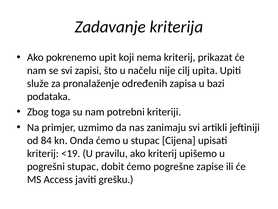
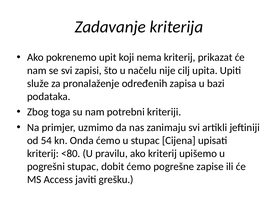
84: 84 -> 54 (46, 140)
<19: <19 -> <80 (71, 153)
